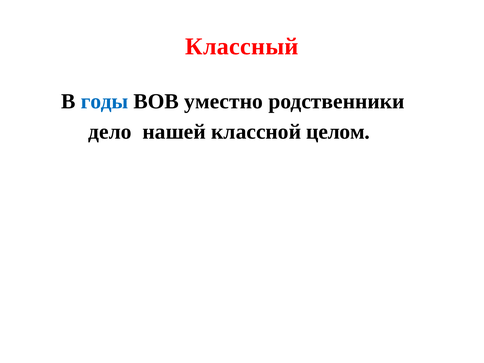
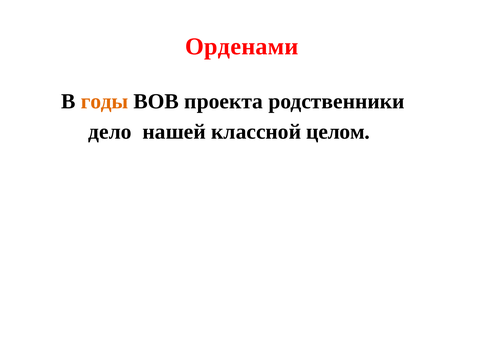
Классный: Классный -> Орденами (242, 46)
годы colour: blue -> orange (105, 102)
уместно: уместно -> проекта (224, 102)
